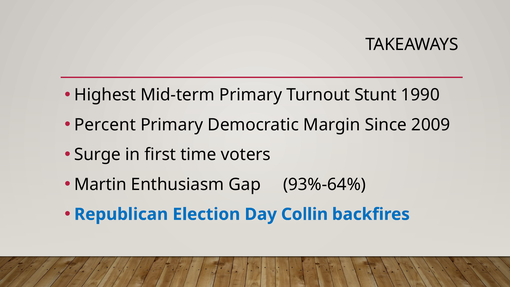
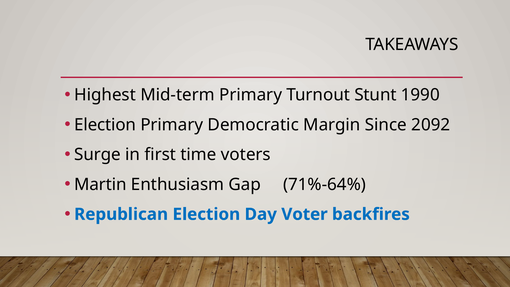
Percent: Percent -> Election (105, 125)
2009: 2009 -> 2092 (431, 125)
93%-64%: 93%-64% -> 71%-64% (325, 184)
Collin: Collin -> Voter (305, 214)
